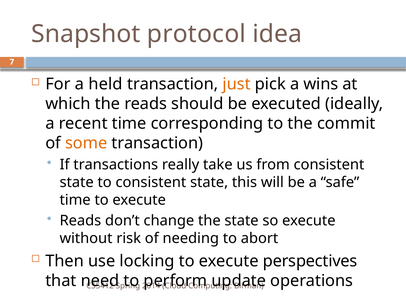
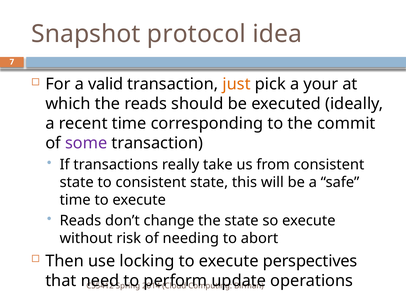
held: held -> valid (106, 84)
wins: wins -> your (321, 84)
some colour: orange -> purple (86, 143)
